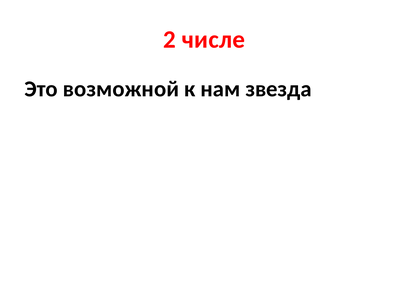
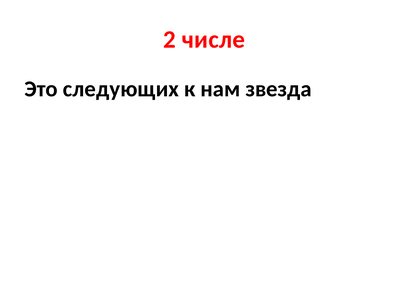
возможной: возможной -> следующих (121, 89)
